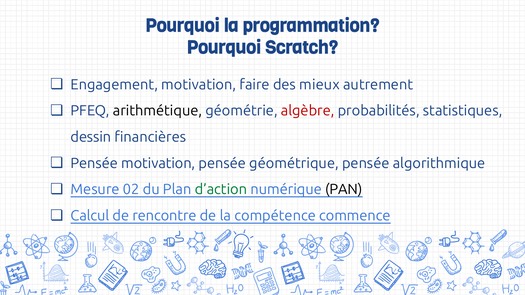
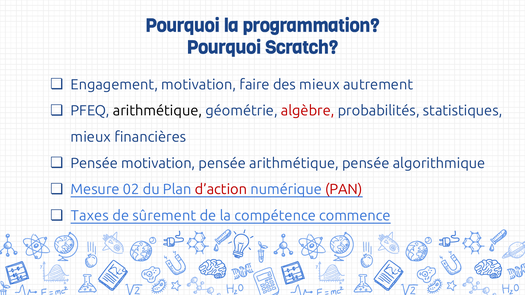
dessin: dessin -> mieux (91, 137)
pensée géométrique: géométrique -> arithmétique (294, 163)
d’action colour: green -> red (221, 190)
PAN colour: black -> red (344, 190)
Calcul: Calcul -> Taxes (90, 216)
rencontre: rencontre -> sûrement (164, 216)
